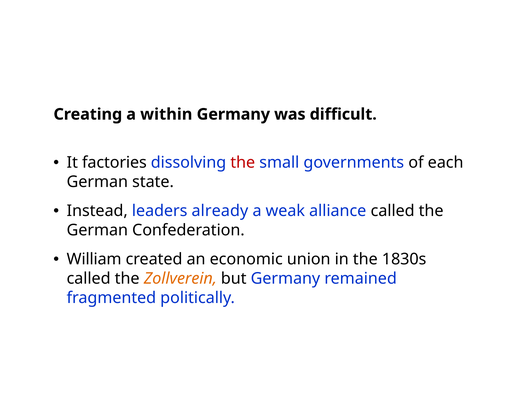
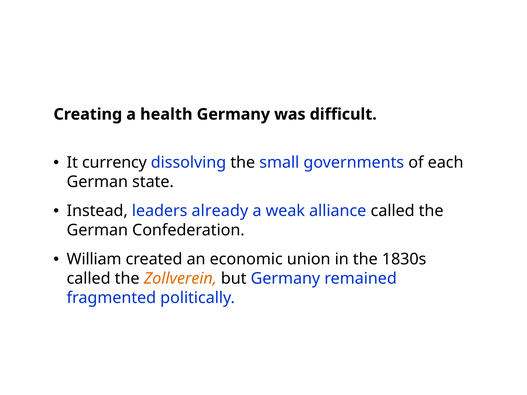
within: within -> health (166, 114)
factories: factories -> currency (114, 163)
the colour: red -> black (243, 163)
